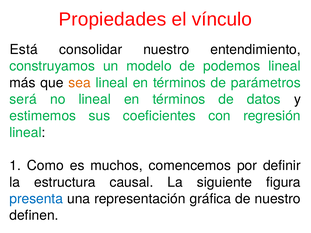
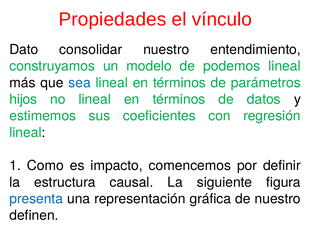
Está: Está -> Dato (24, 50)
sea colour: orange -> blue (80, 83)
será: será -> hijos (23, 99)
muchos: muchos -> impacto (117, 166)
